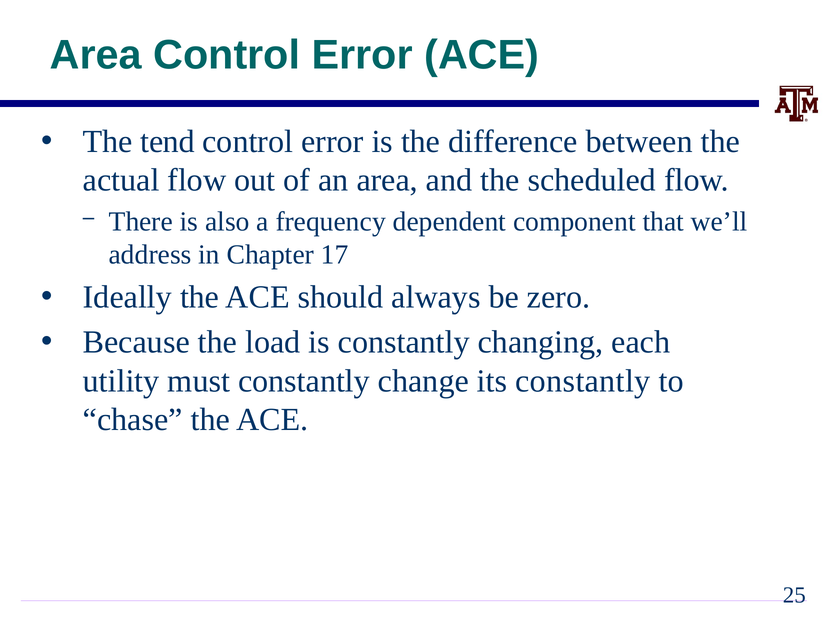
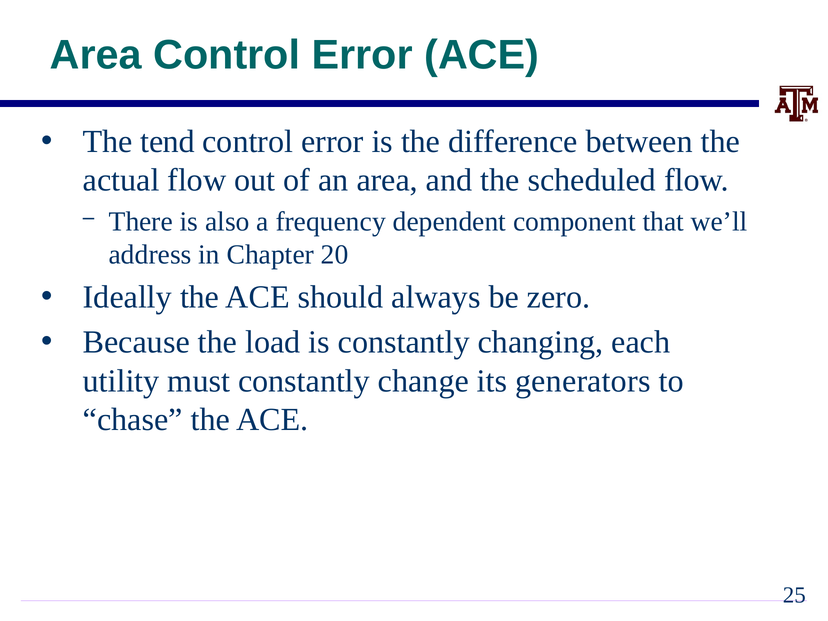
17: 17 -> 20 (335, 255)
its constantly: constantly -> generators (583, 381)
